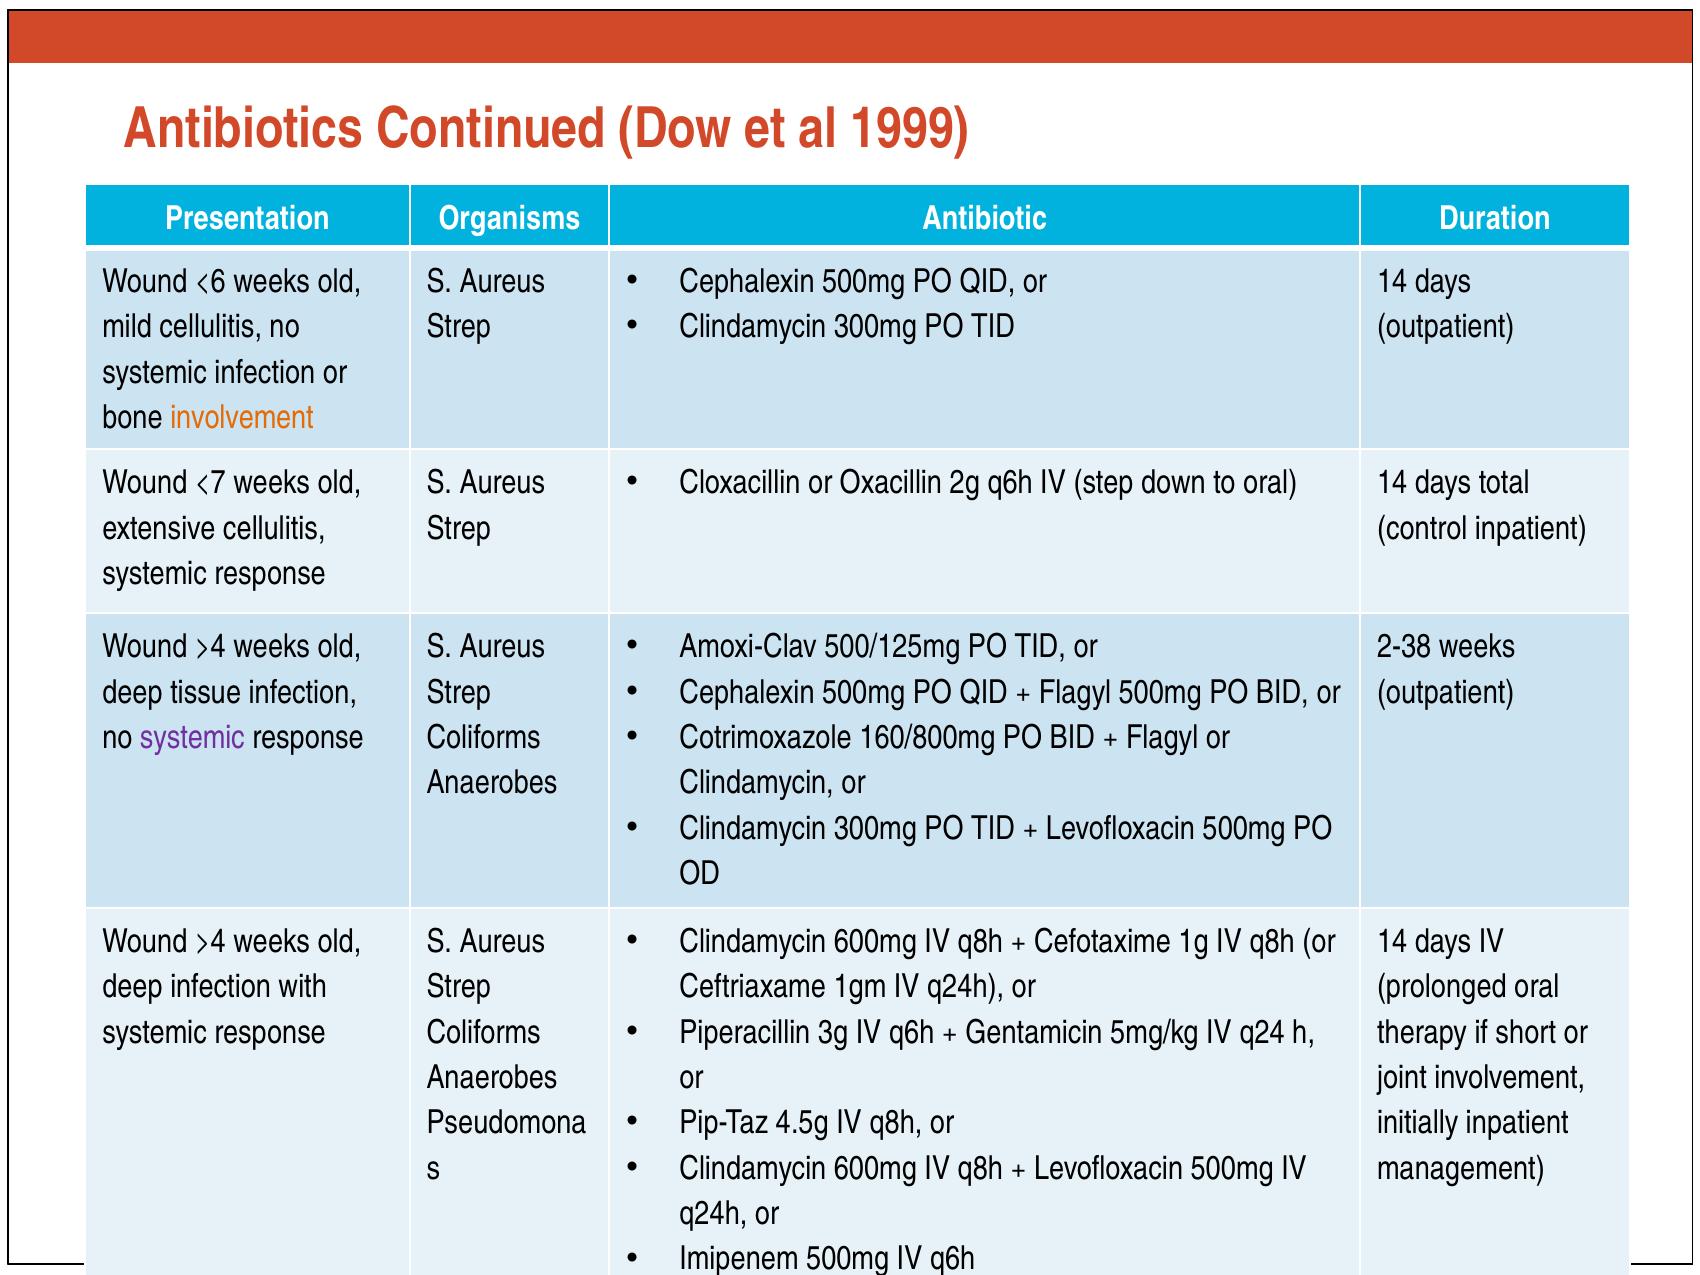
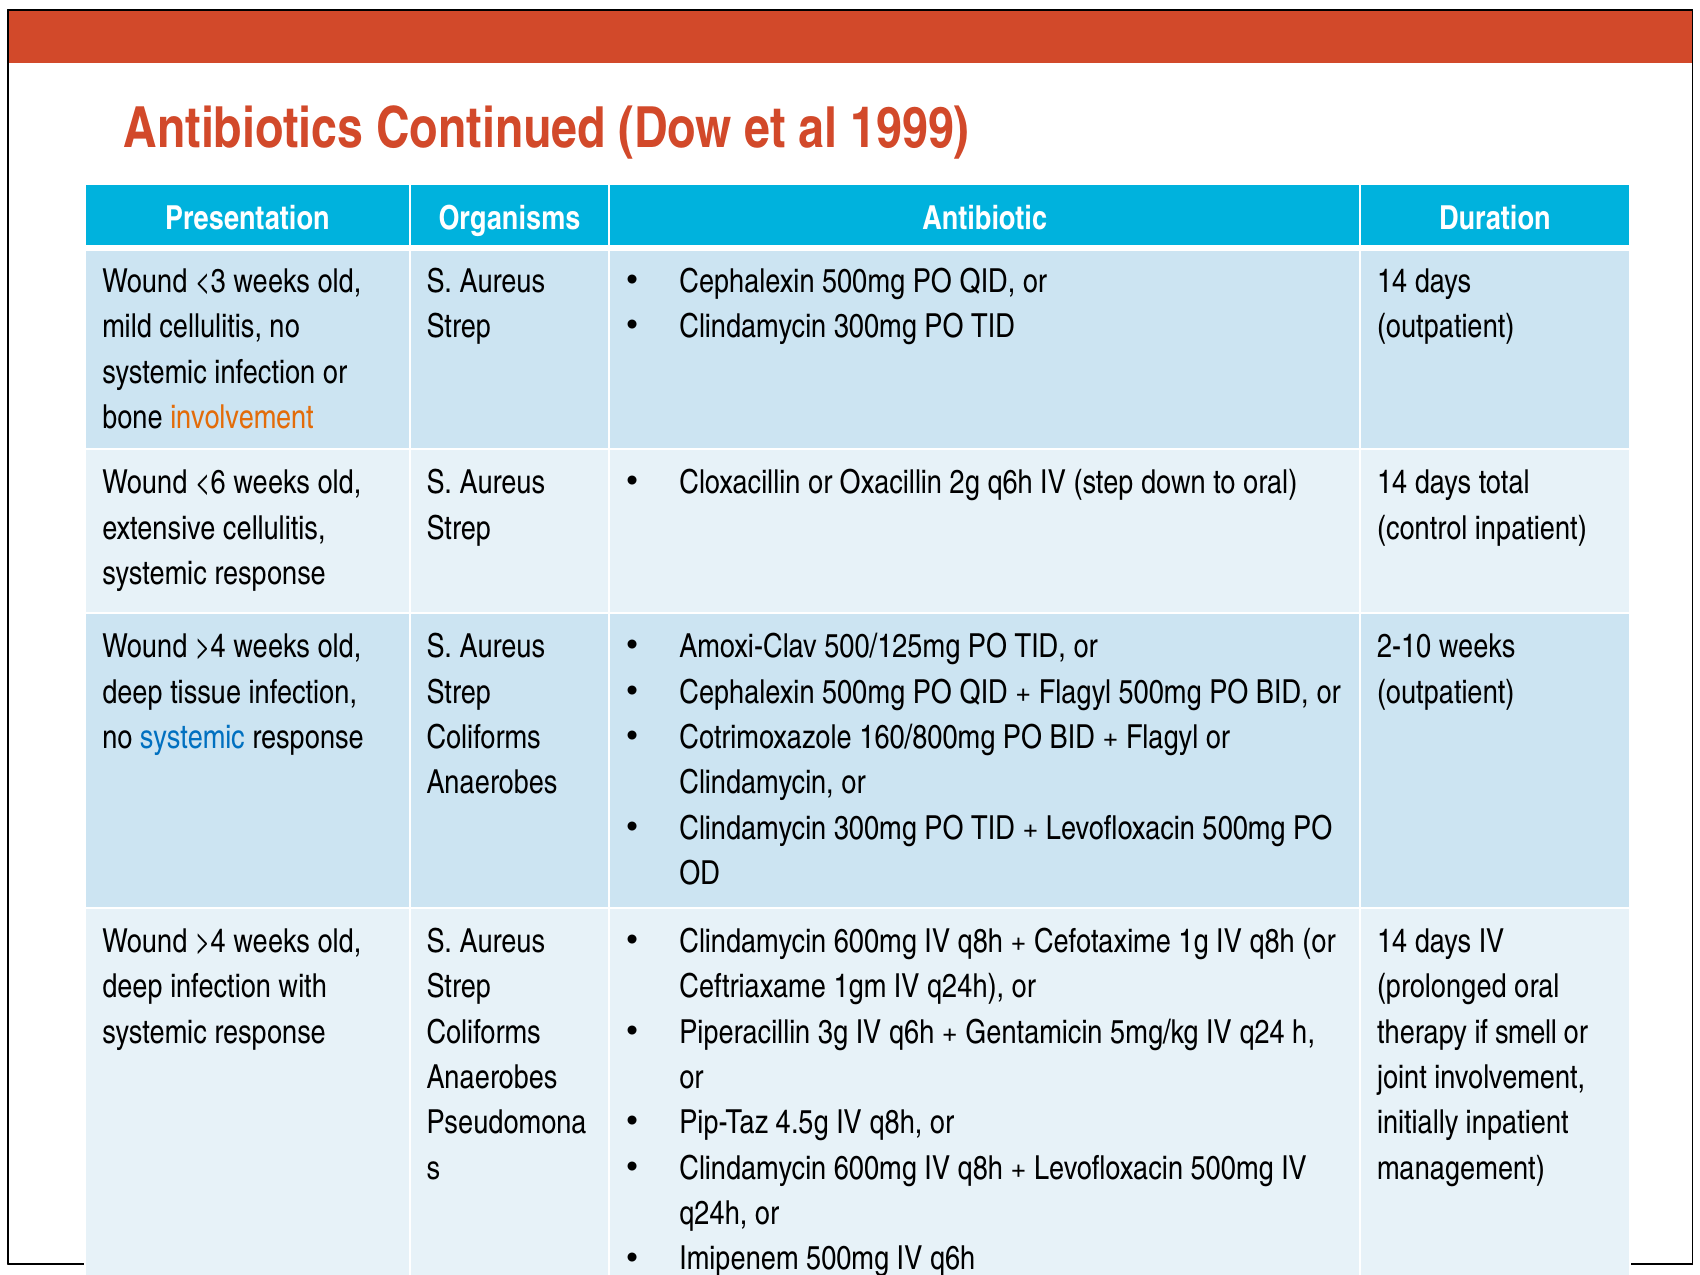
<6: <6 -> <3 (210, 281)
<7: <7 -> <6 (210, 483)
2-38: 2-38 -> 2-10 (1404, 647)
systemic colour: purple -> blue (192, 737)
short: short -> smell (1526, 1032)
